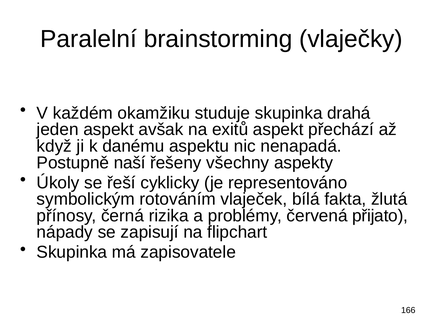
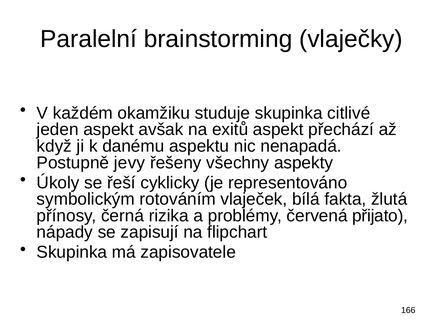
drahá: drahá -> citlivé (349, 113)
naší: naší -> jevy (130, 162)
